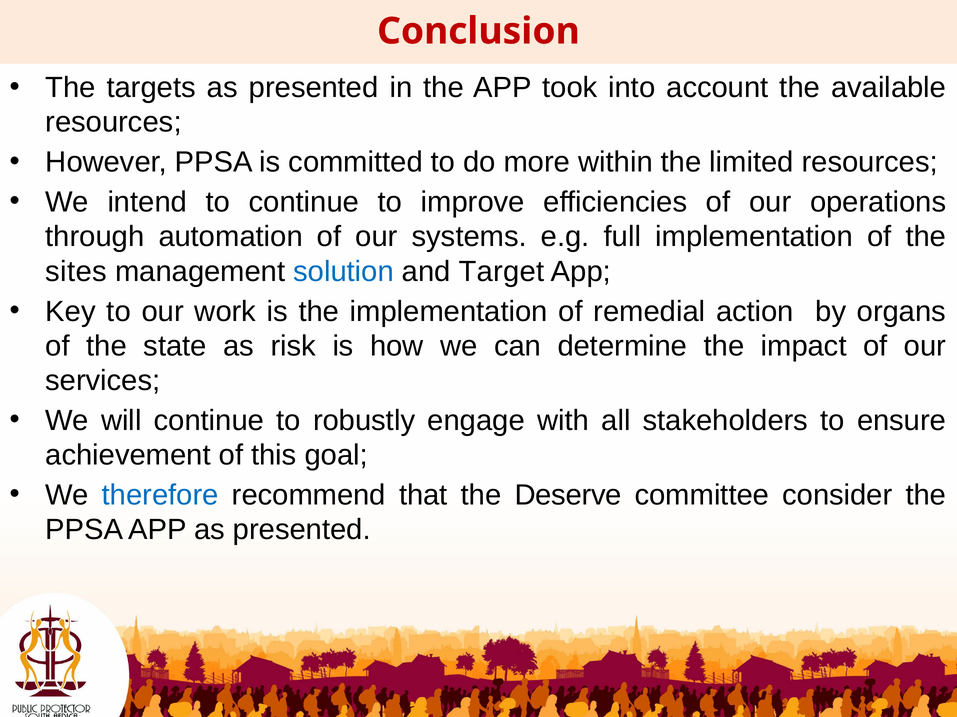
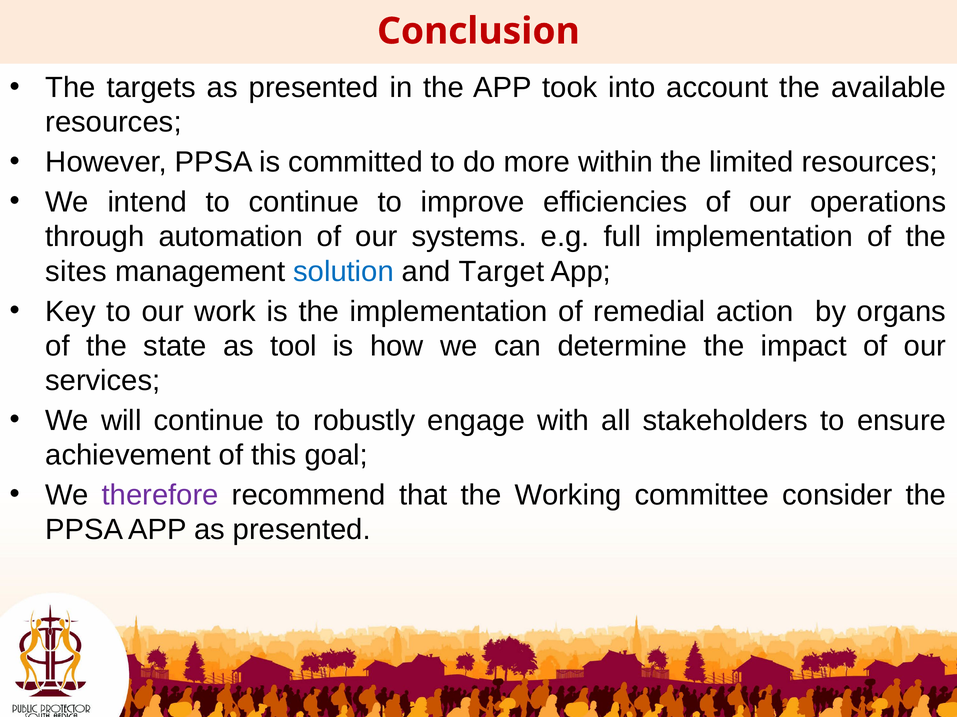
risk: risk -> tool (293, 346)
therefore colour: blue -> purple (160, 496)
Deserve: Deserve -> Working (568, 496)
